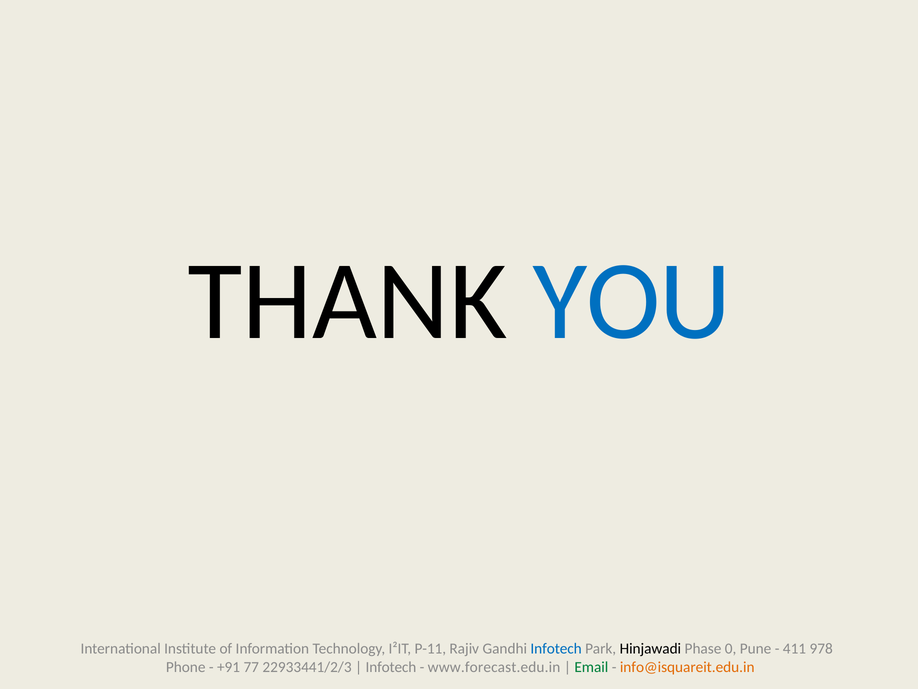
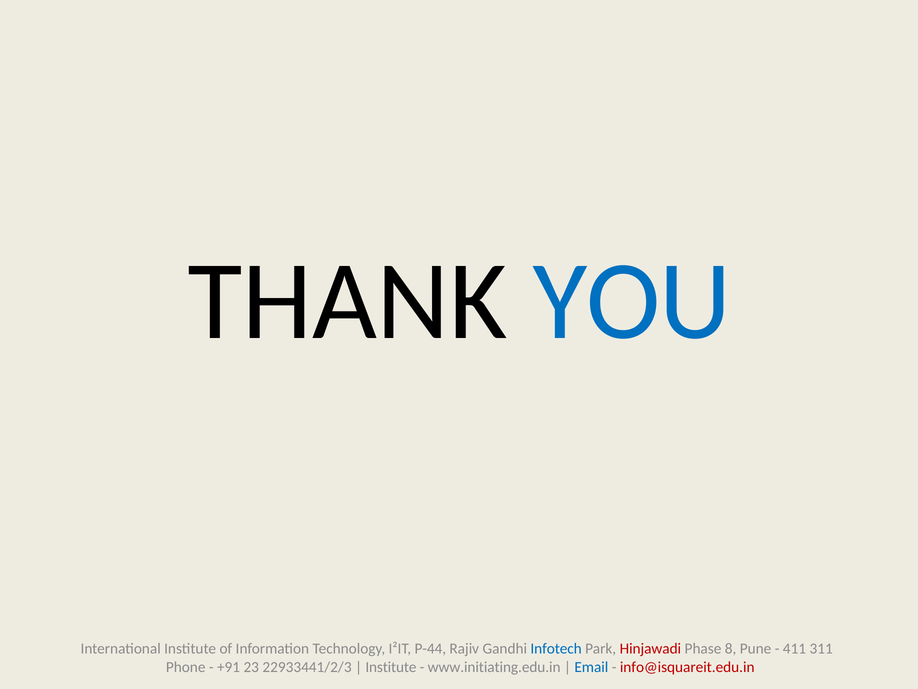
P-11: P-11 -> P-44 (430, 648)
Hinjawadi colour: black -> red (650, 648)
0: 0 -> 8 (731, 648)
978: 978 -> 311 (821, 648)
77: 77 -> 23 (251, 667)
Infotech: Infotech -> Institute (391, 667)
www.forecast.edu.in: www.forecast.edu.in -> www.initiating.edu.in (494, 667)
Email colour: green -> blue (591, 667)
info@isquareit.edu.in colour: orange -> red (687, 667)
